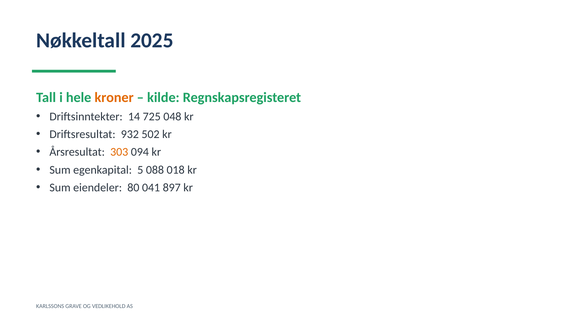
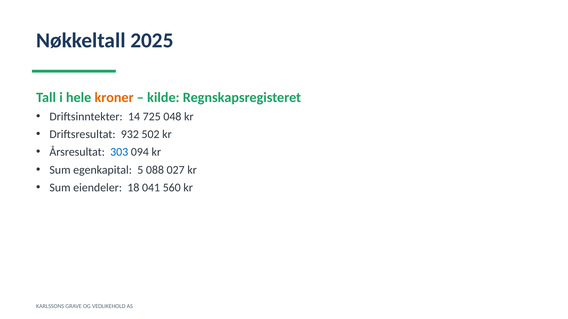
303 colour: orange -> blue (119, 152)
018: 018 -> 027 (176, 170)
80: 80 -> 18 (133, 188)
897: 897 -> 560 (172, 188)
